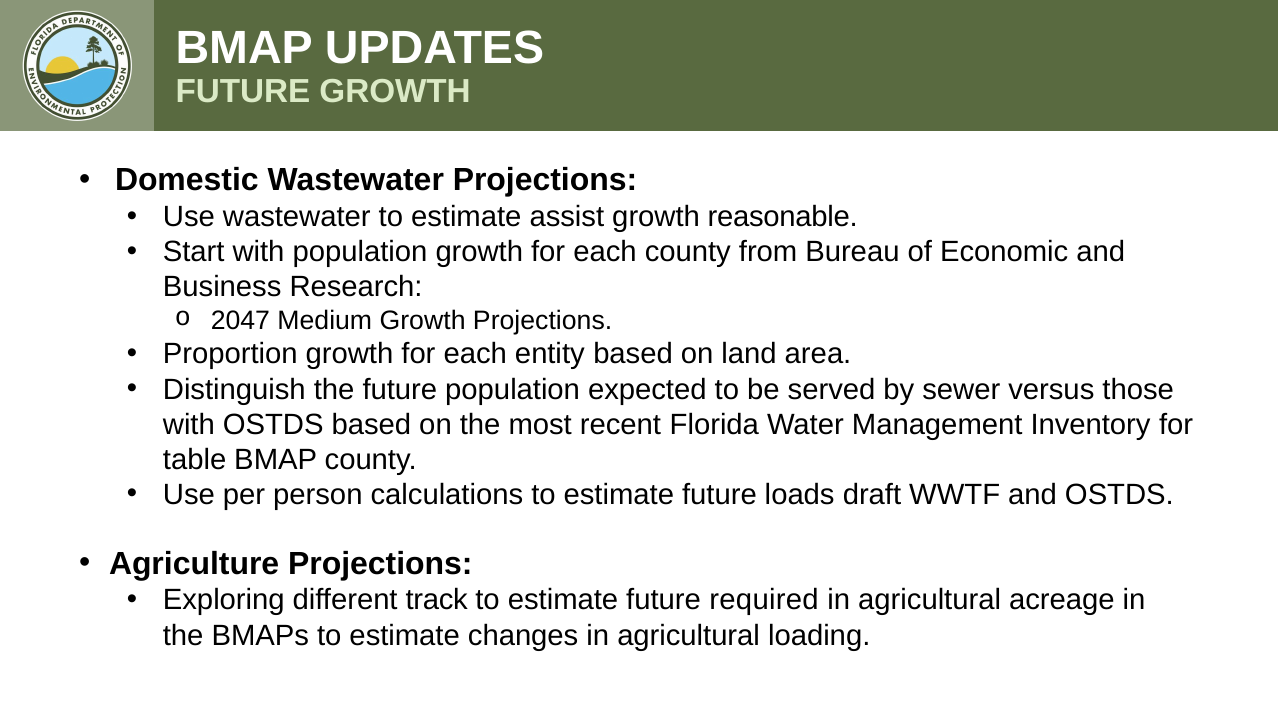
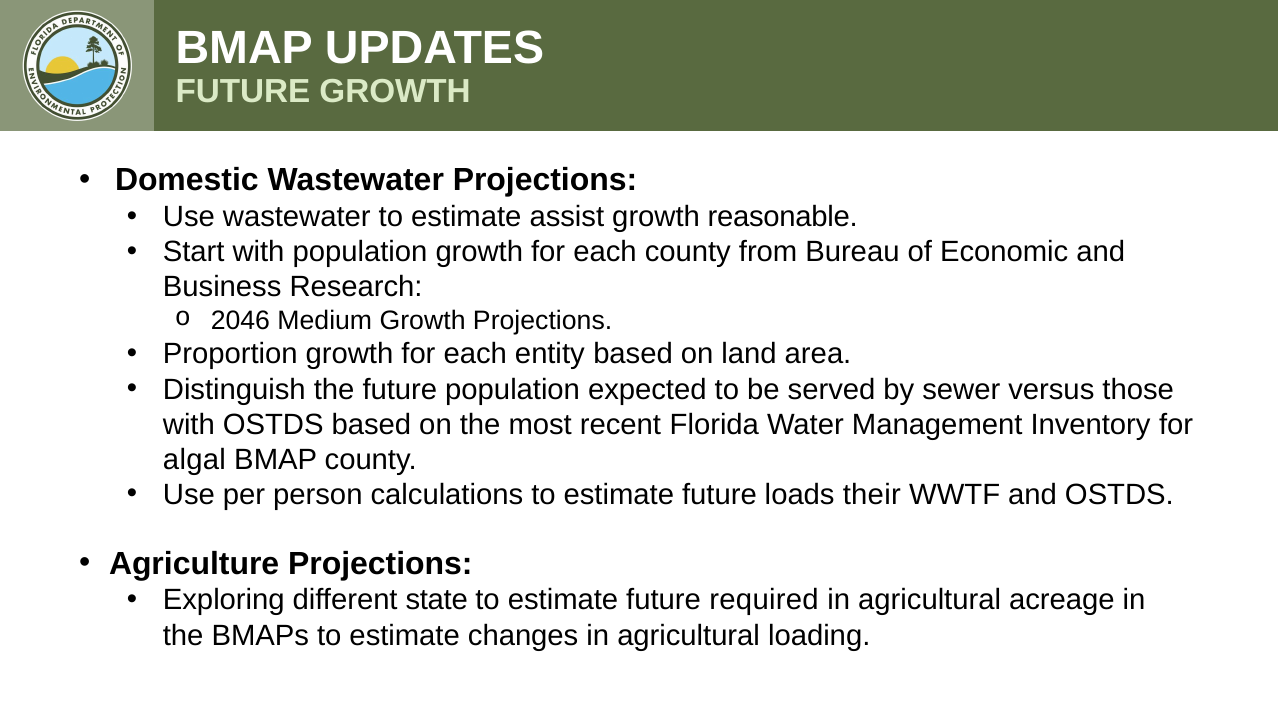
2047: 2047 -> 2046 (240, 321)
table: table -> algal (194, 460)
draft: draft -> their (872, 495)
track: track -> state (437, 600)
